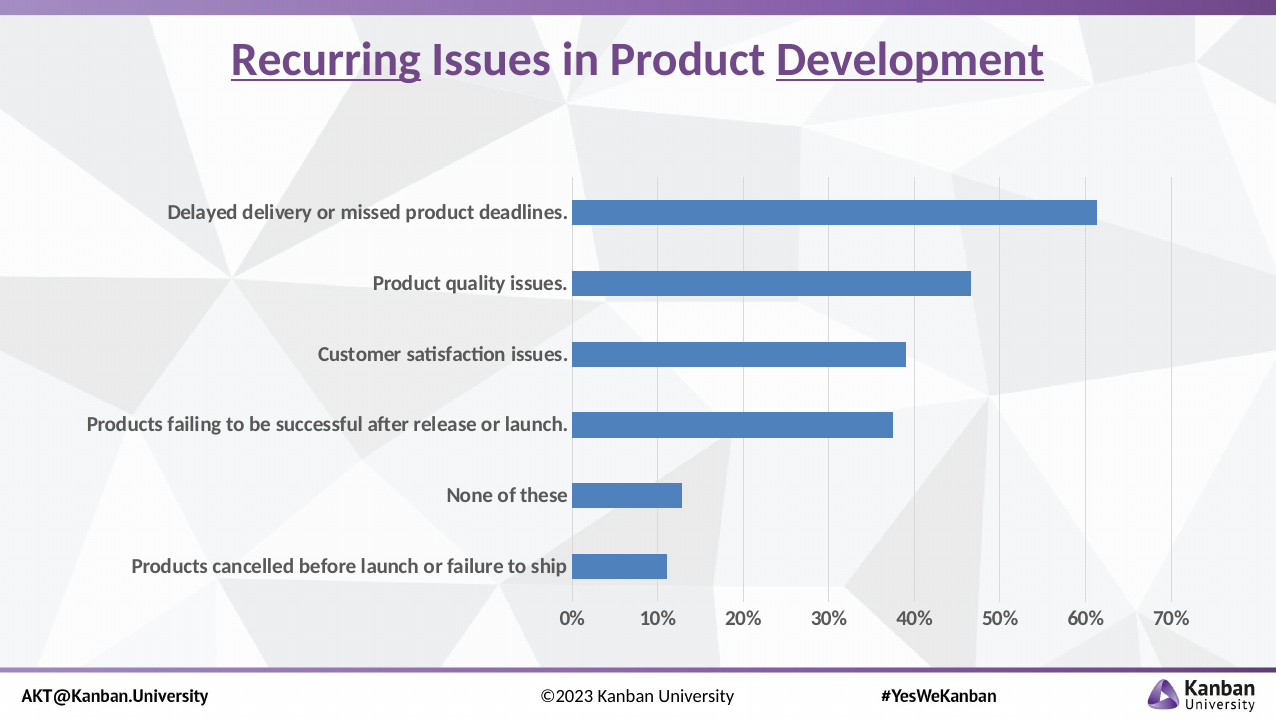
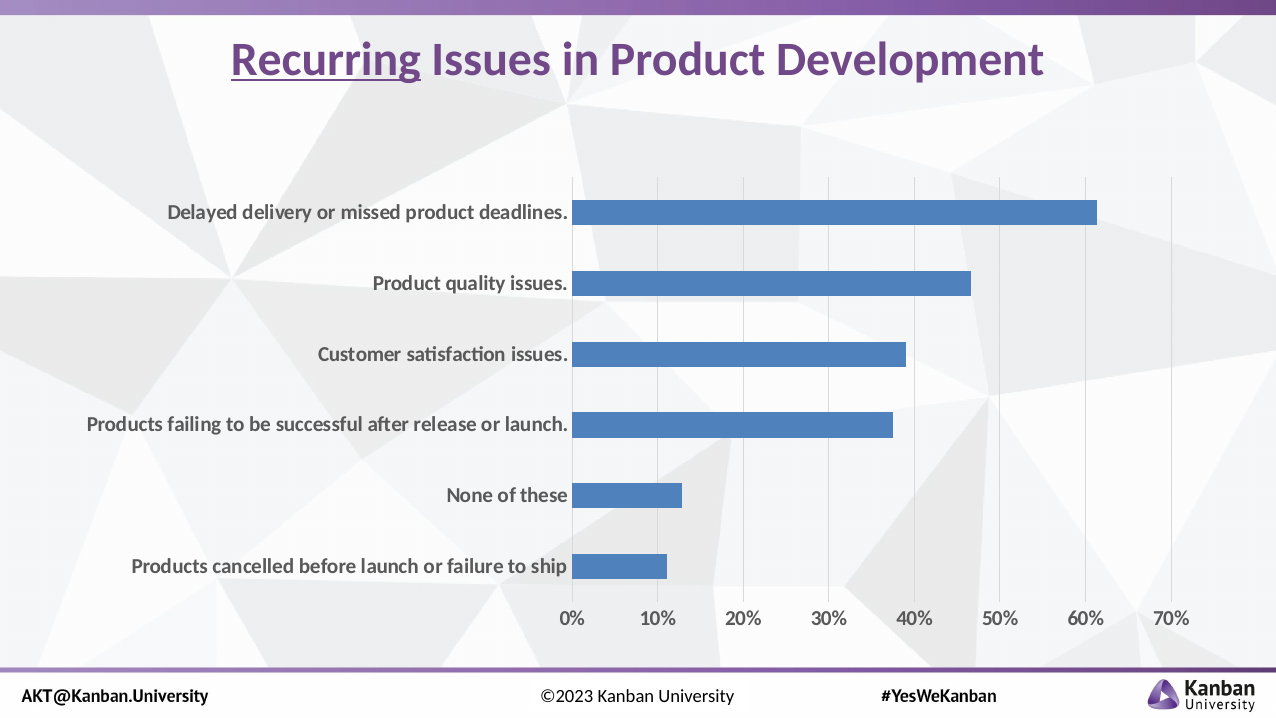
Development underline: present -> none (910, 59)
